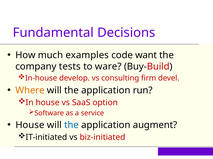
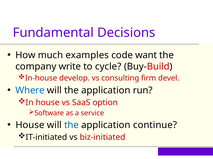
tests: tests -> write (70, 67)
ware: ware -> cycle (108, 67)
Where colour: orange -> blue (30, 91)
augment: augment -> continue (155, 126)
